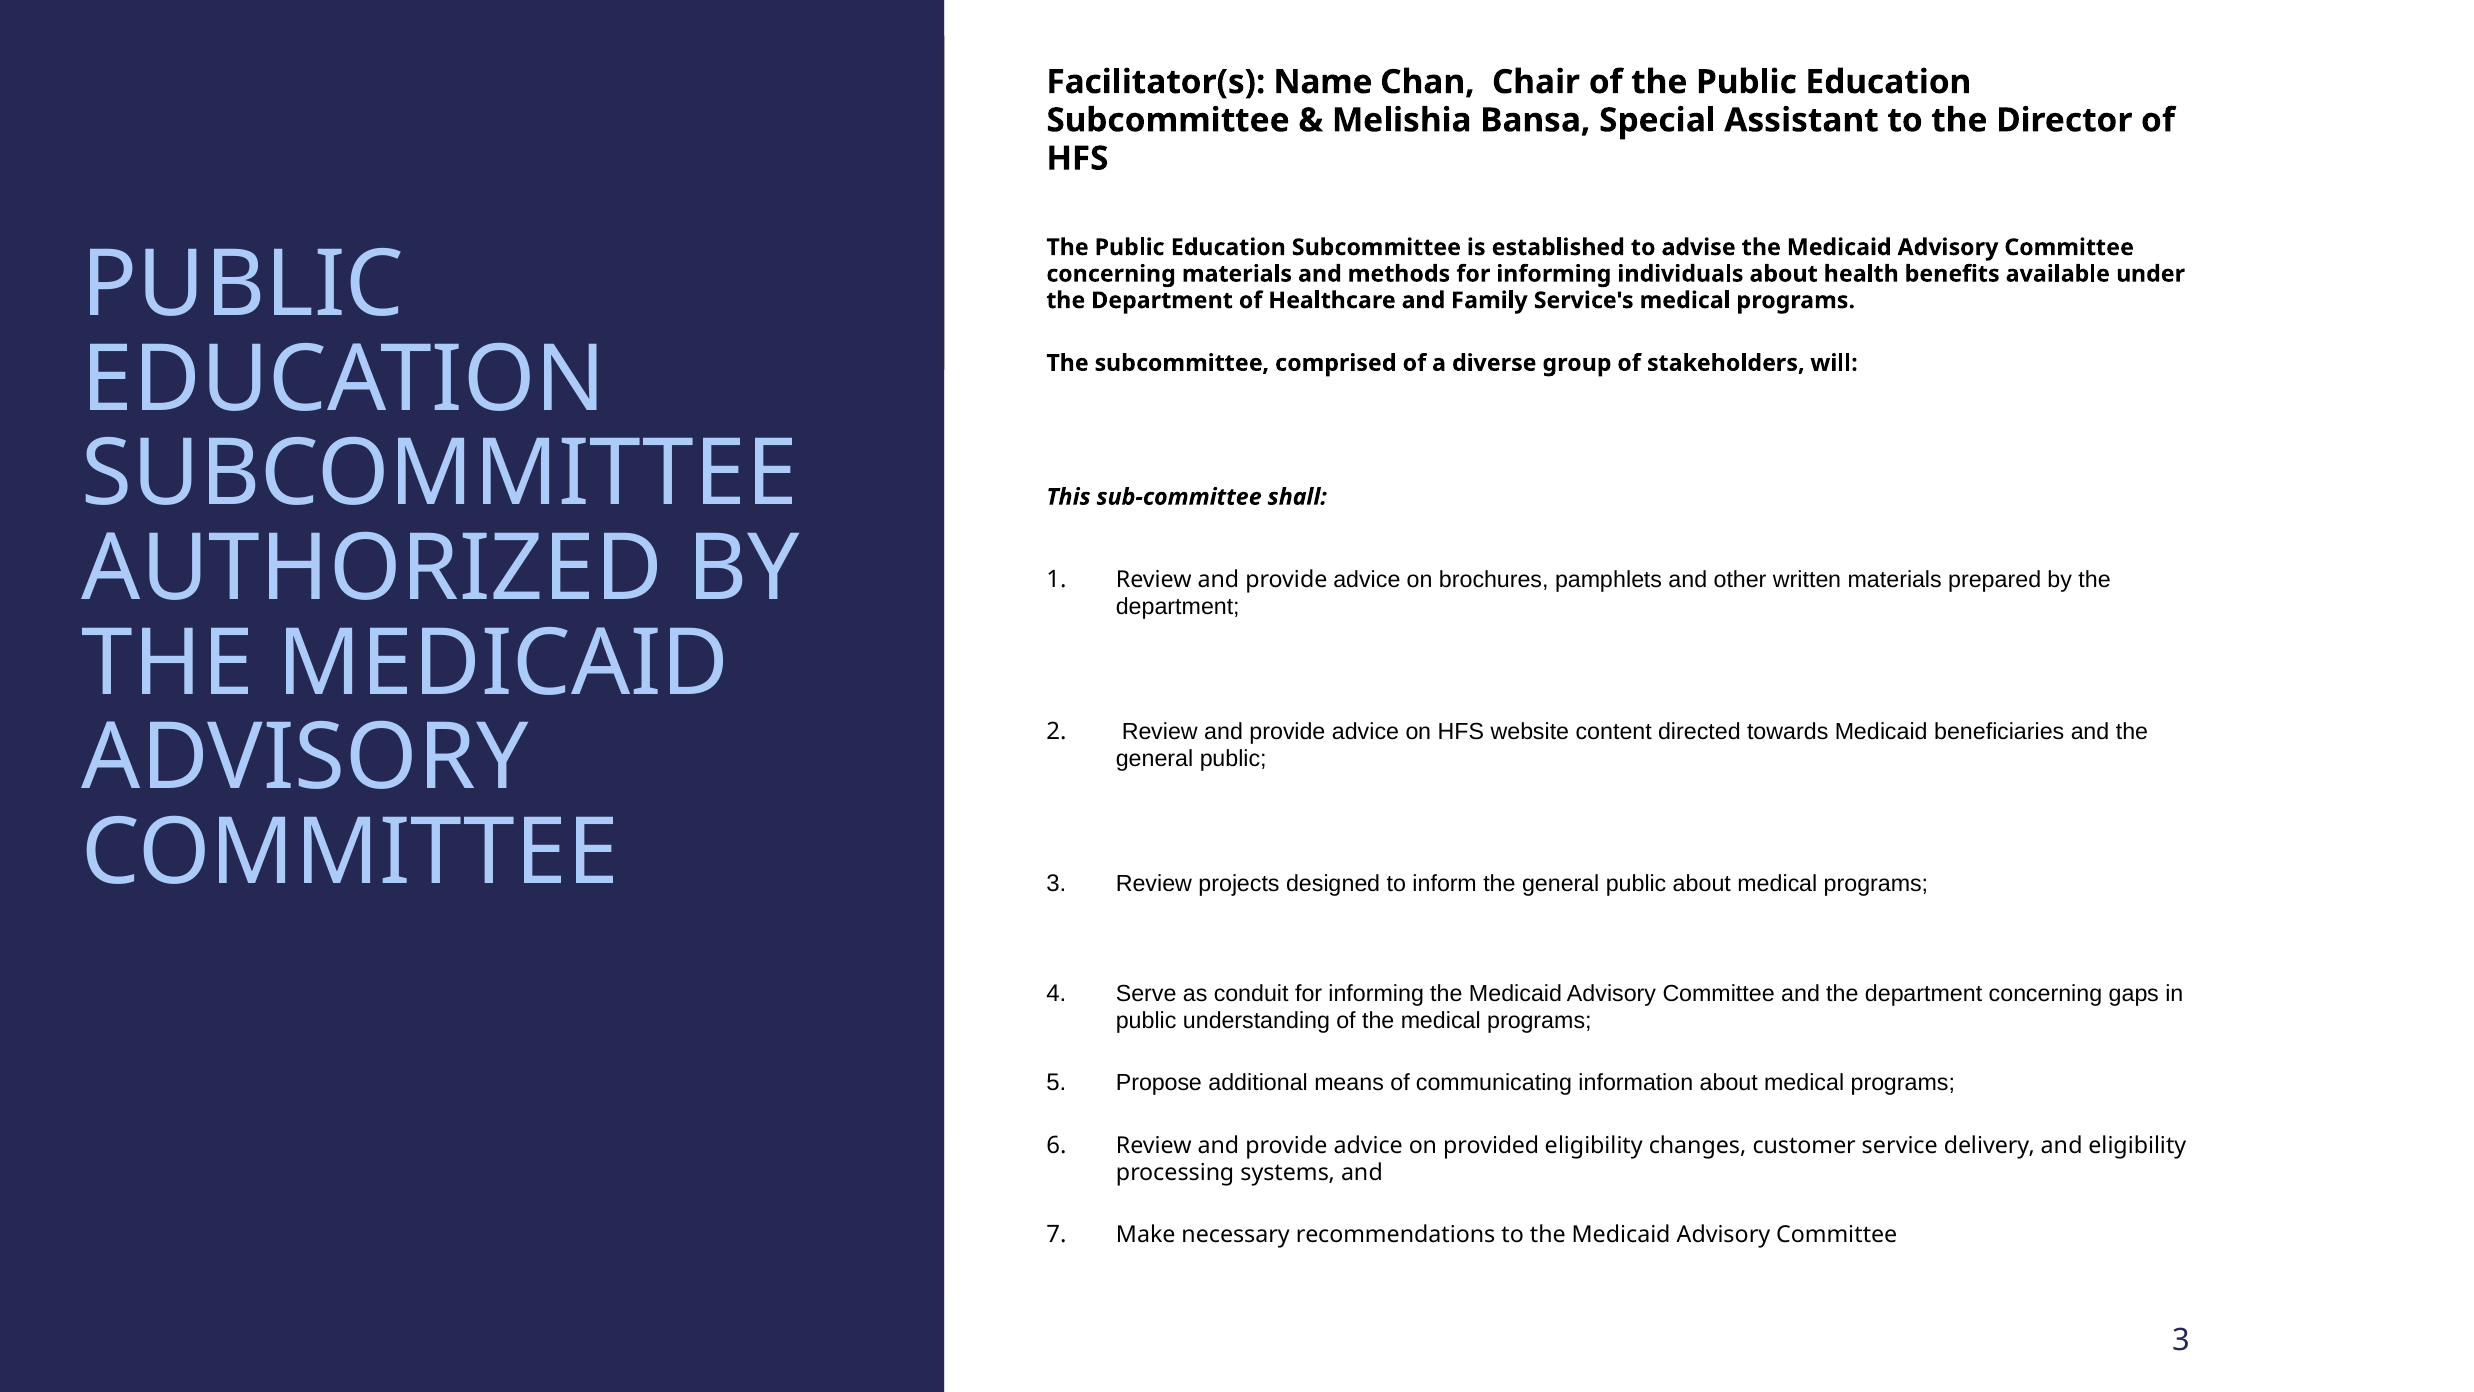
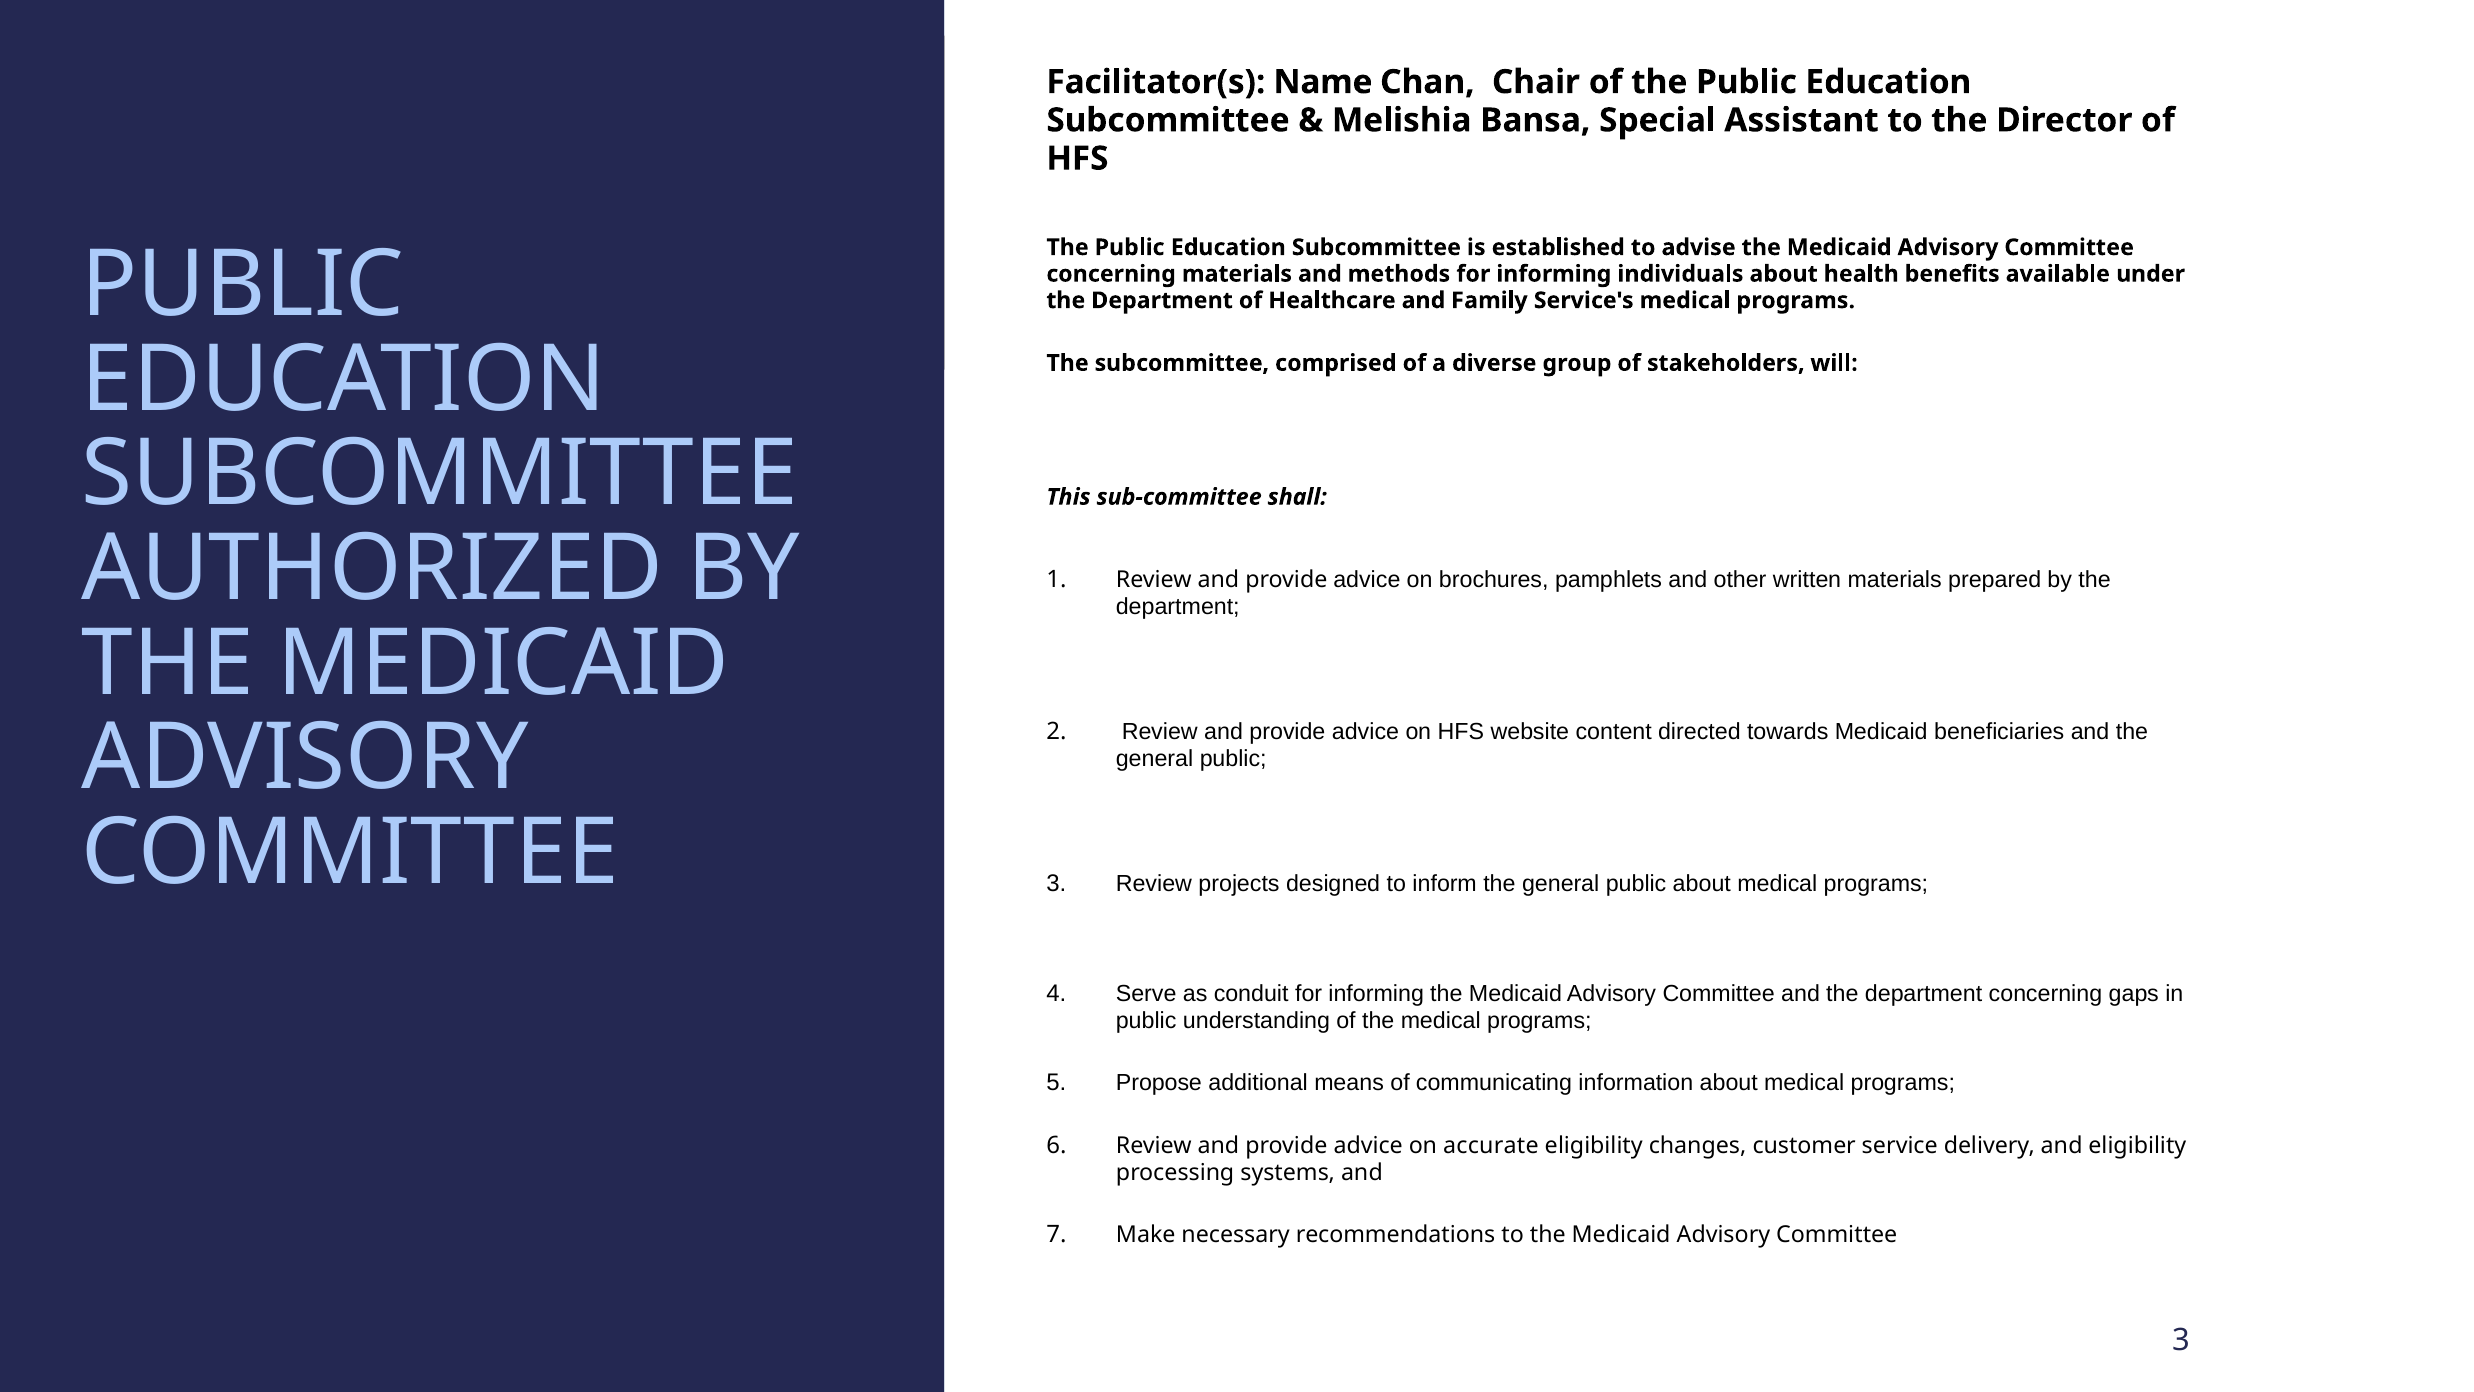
provided: provided -> accurate (1491, 1146)
